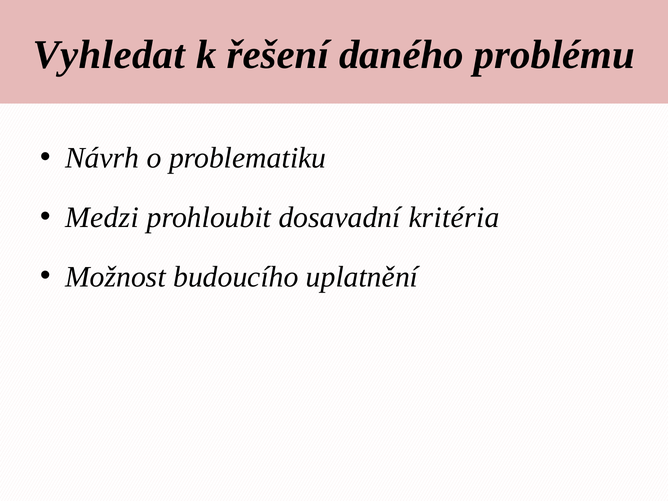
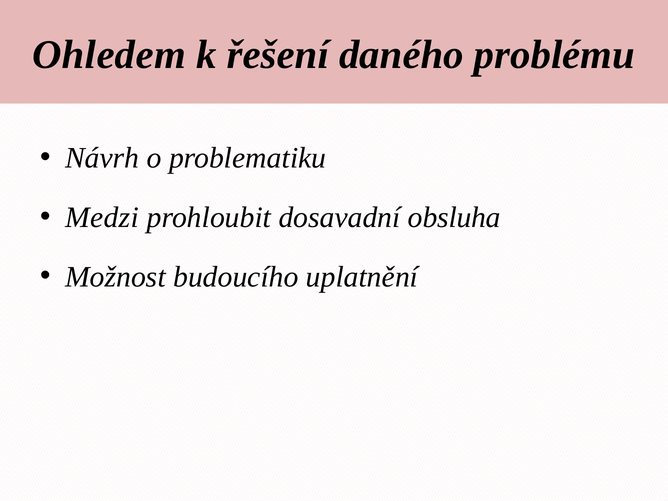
Vyhledat: Vyhledat -> Ohledem (109, 55)
kritéria: kritéria -> obsluha (454, 217)
